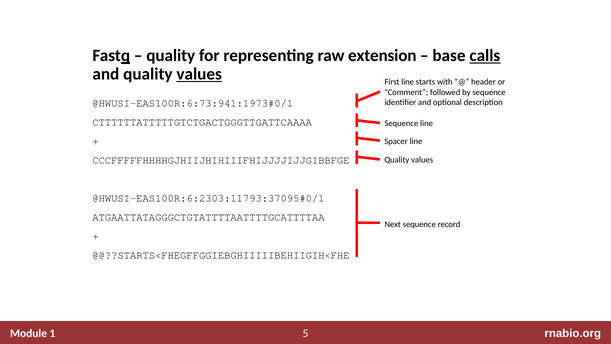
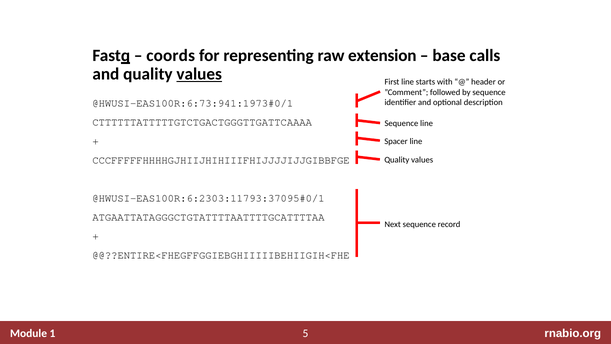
quality: quality -> coords (171, 56)
calls underline: present -> none (485, 56)
@@??STARTS<FHEGFFGGIEBGHIIIIIBEHIIGIH<FHE: @@??STARTS<FHEGFFGGIEBGHIIIIIBEHIIGIH<FHE -> @@??ENTIRE<FHEGFFGGIEBGHIIIIIBEHIIGIH<FHE (221, 255)
